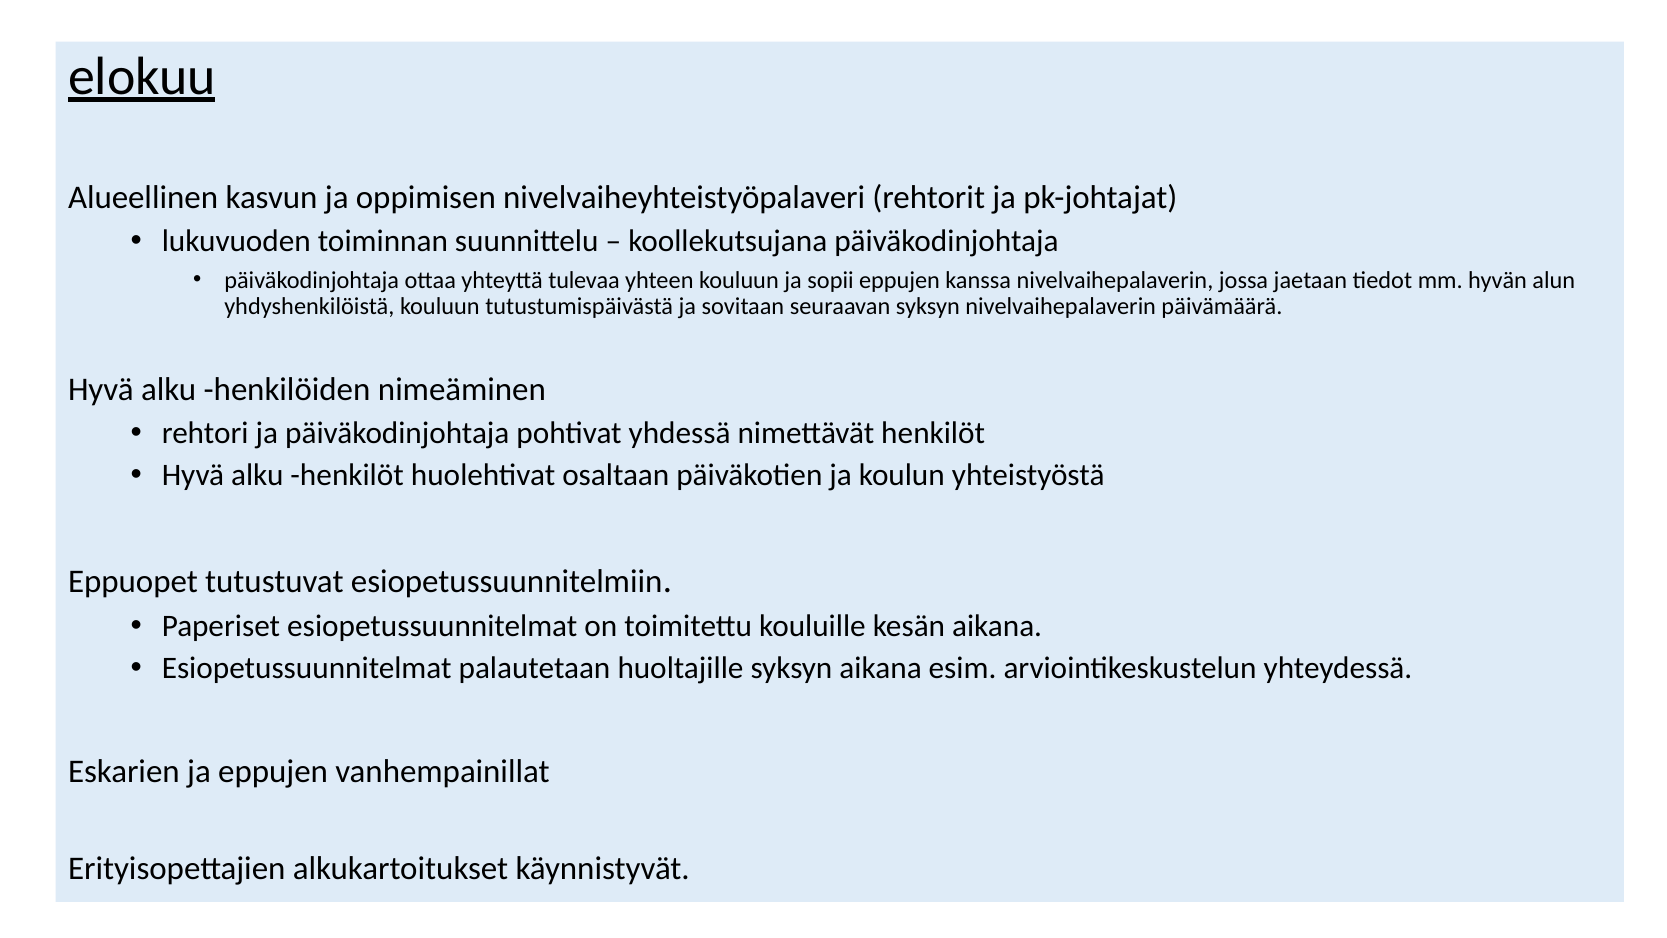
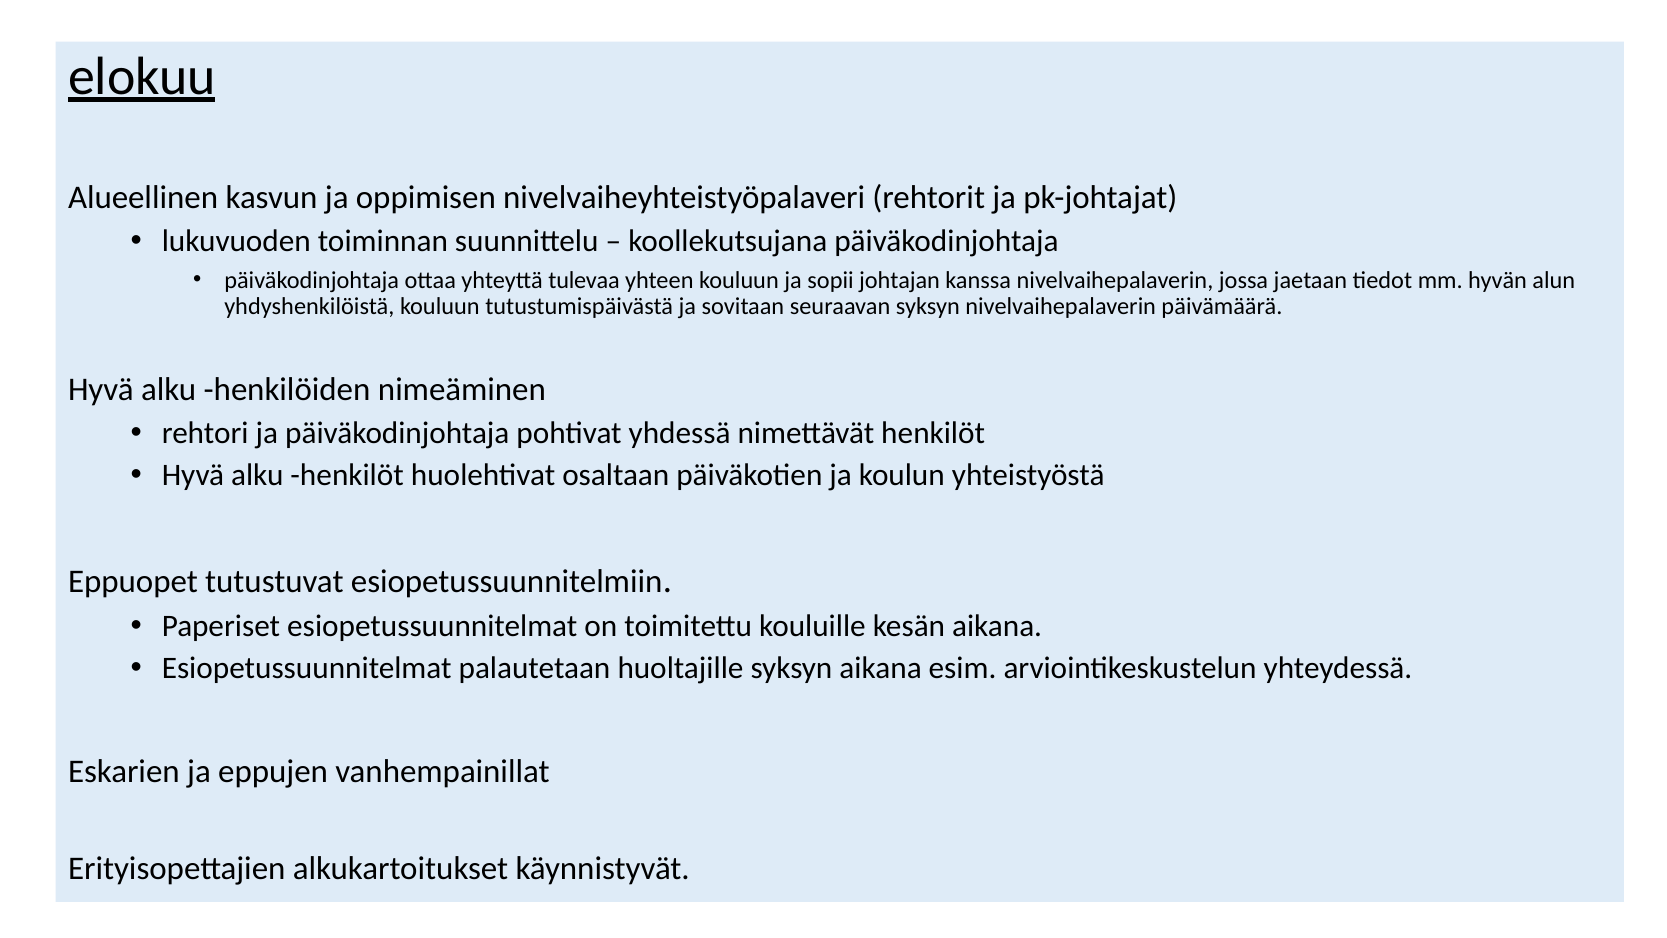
sopii eppujen: eppujen -> johtajan (900, 280)
